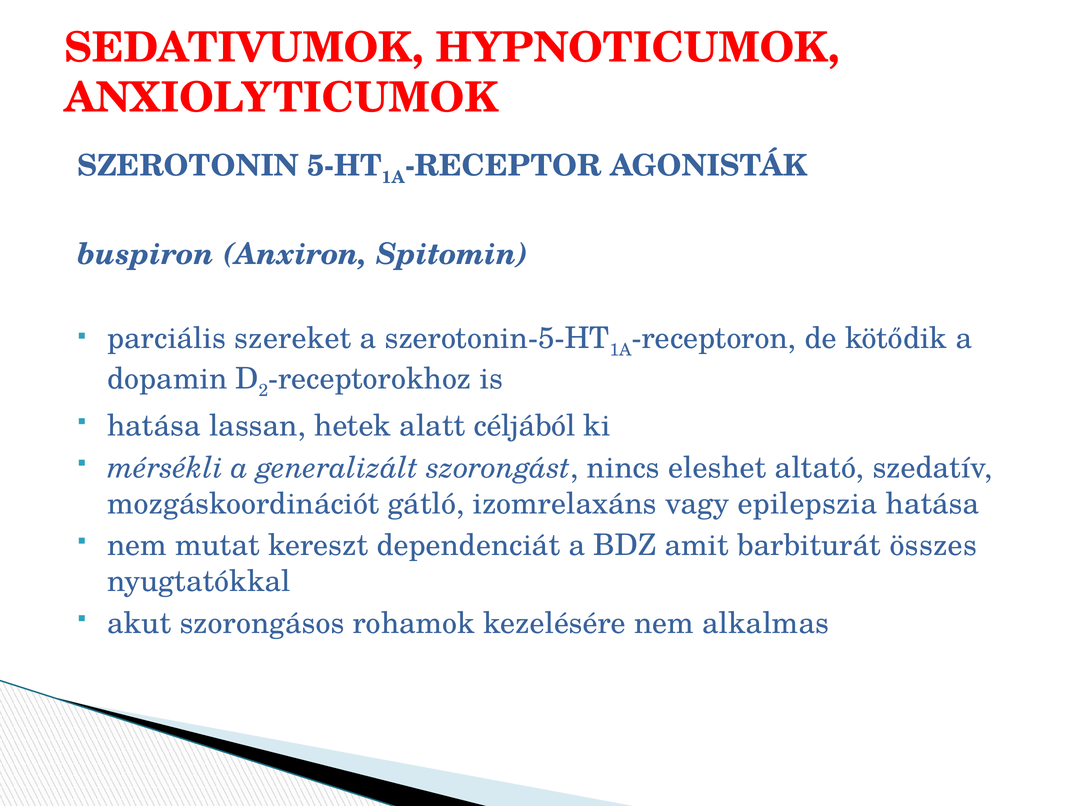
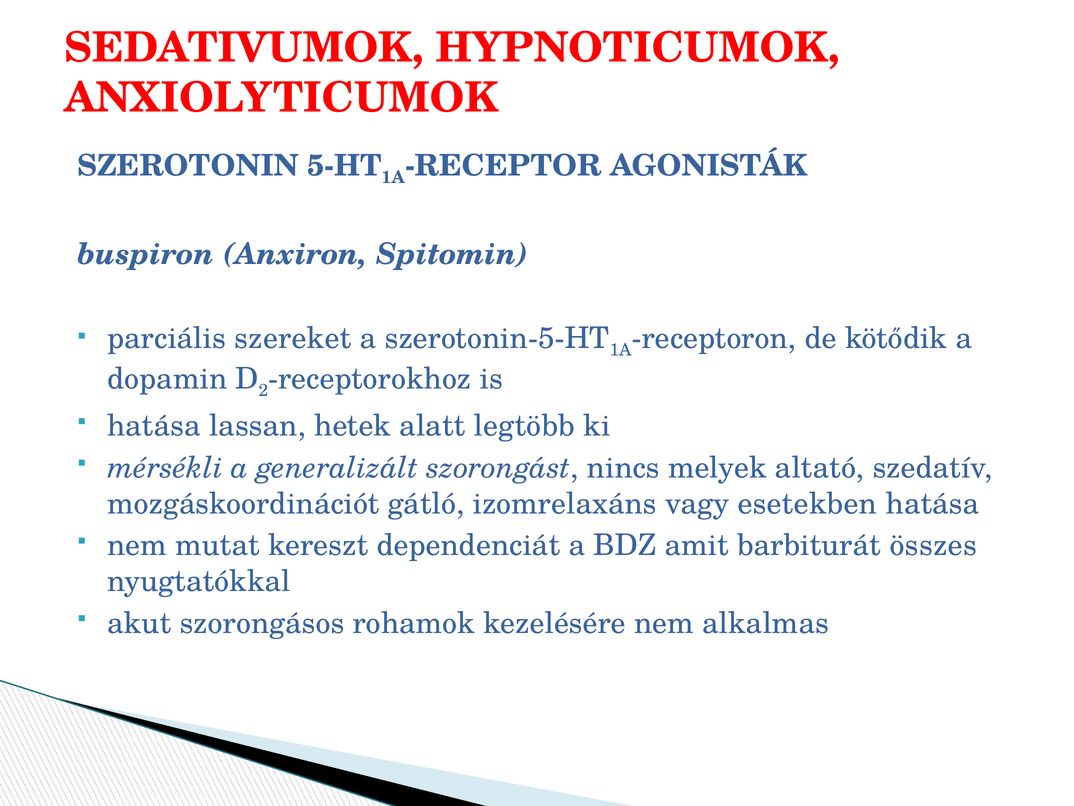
céljából: céljából -> legtöbb (524, 426)
eleshet: eleshet -> melyek (717, 467)
epilepszia: epilepszia -> esetekben (807, 503)
